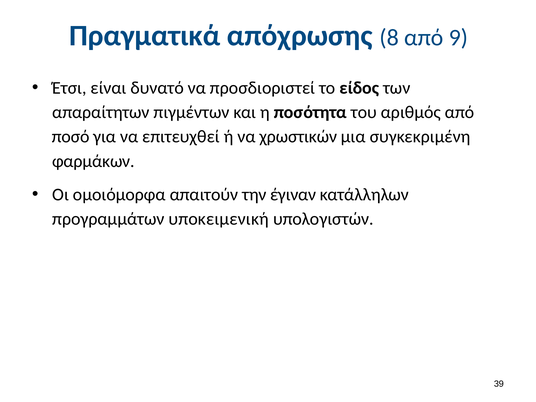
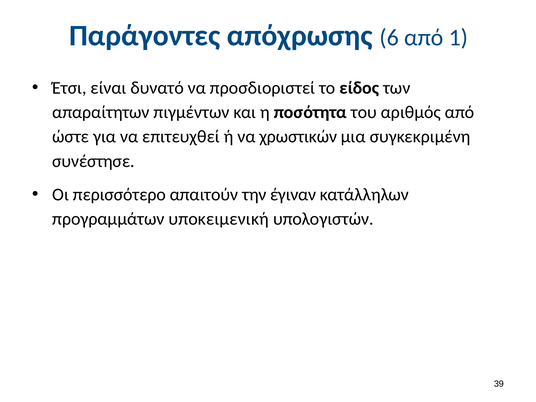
Πραγματικά: Πραγματικά -> Παράγοντες (145, 36)
8: 8 -> 6 (389, 37)
9: 9 -> 1 (458, 37)
ποσό: ποσό -> ώστε (71, 137)
φαρμάκων: φαρμάκων -> συνέστησε (93, 161)
ομοιόμορφα: ομοιόμορφα -> περισσότερο (119, 194)
